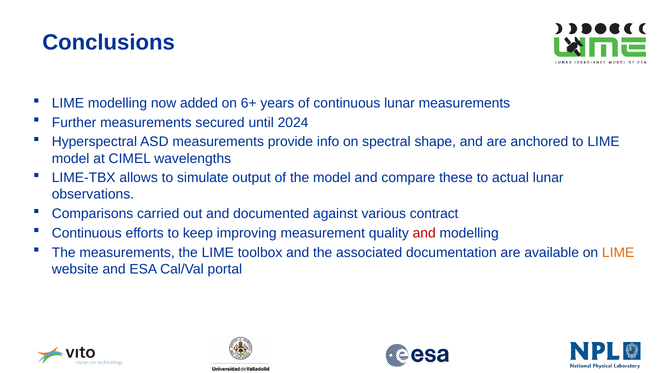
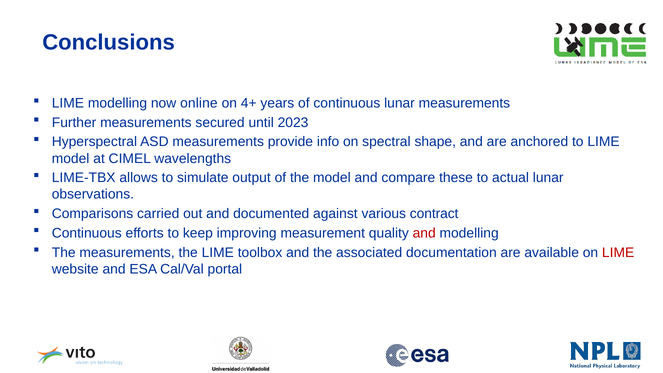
added: added -> online (199, 103)
6+: 6+ -> 4+ (249, 103)
2024: 2024 -> 2023 (293, 123)
LIME colour: orange -> red (618, 252)
